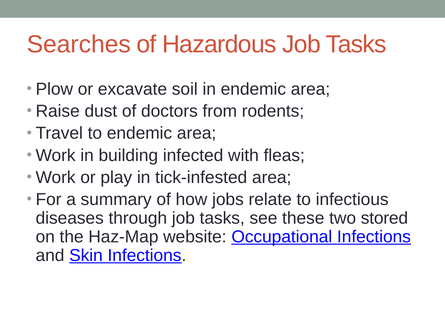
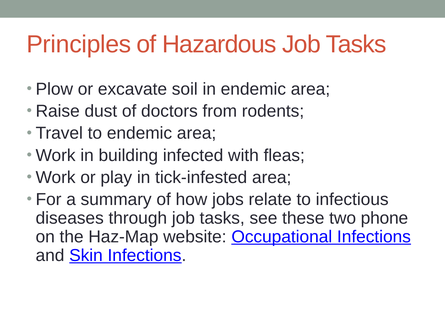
Searches: Searches -> Principles (79, 44)
stored: stored -> phone (384, 219)
